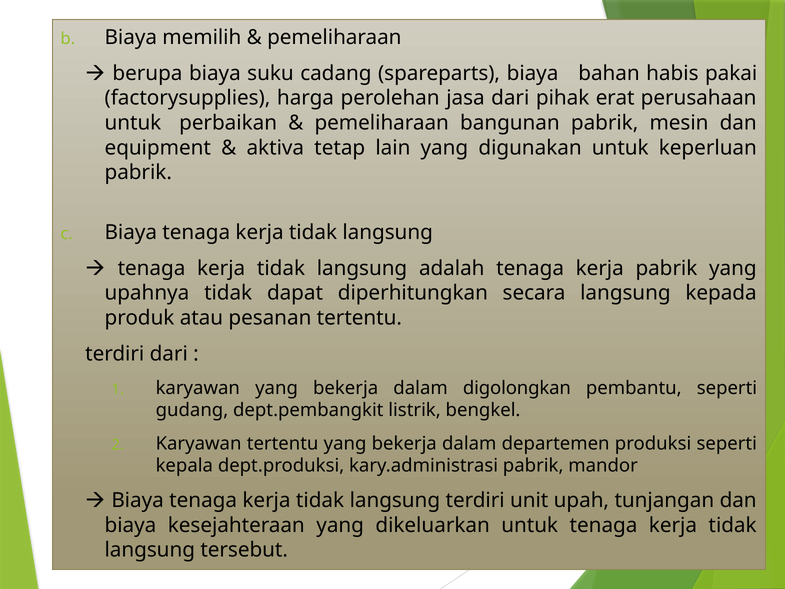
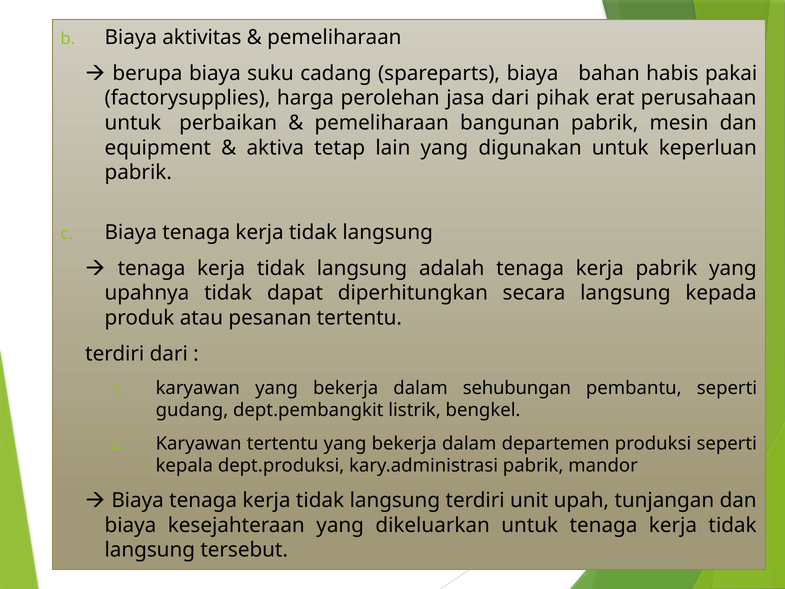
memilih: memilih -> aktivitas (202, 37)
digolongkan: digolongkan -> sehubungan (517, 388)
